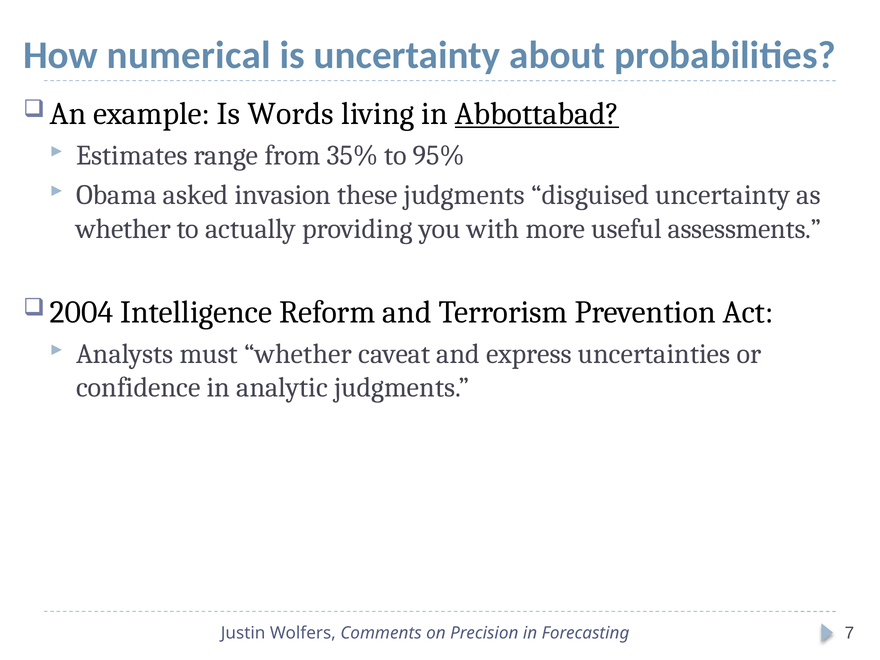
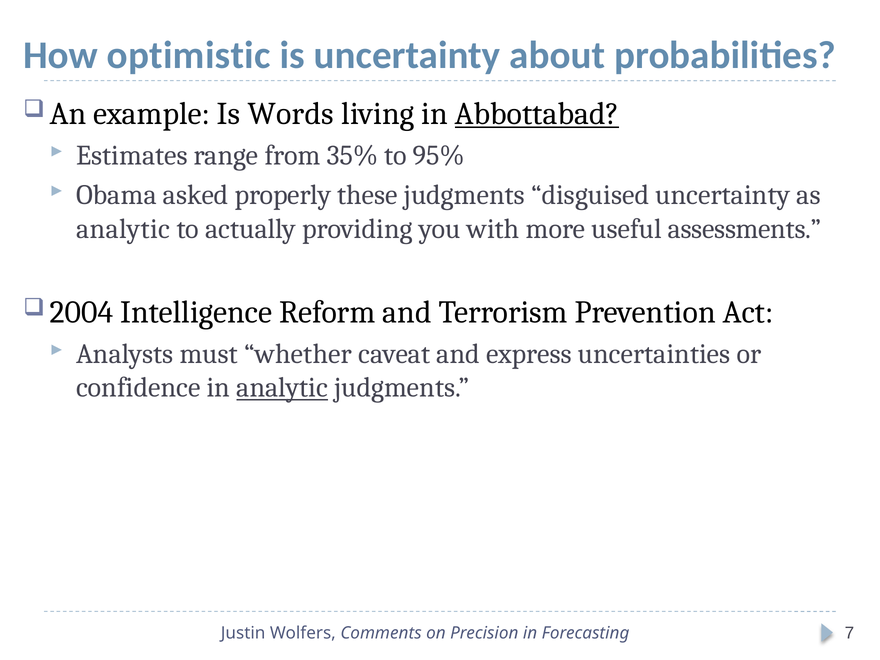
numerical: numerical -> optimistic (189, 56)
invasion: invasion -> properly (283, 195)
whether: whether -> analytic (123, 229)
analytic underline: none -> present (282, 388)
